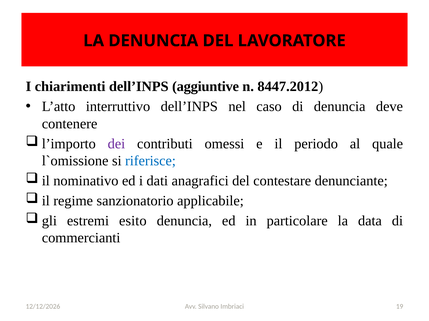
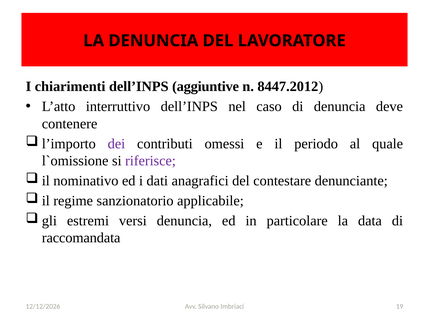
riferisce colour: blue -> purple (150, 161)
esito: esito -> versi (133, 221)
commercianti: commercianti -> raccomandata (81, 238)
